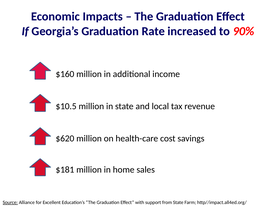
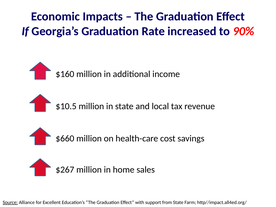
$620: $620 -> $660 (65, 138)
$181: $181 -> $267 (65, 170)
